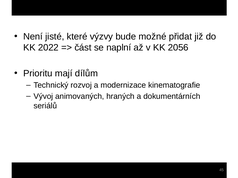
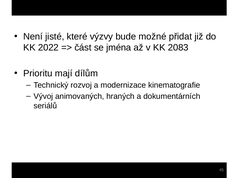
naplní: naplní -> jména (119, 48)
2056: 2056 -> 2083 (178, 48)
